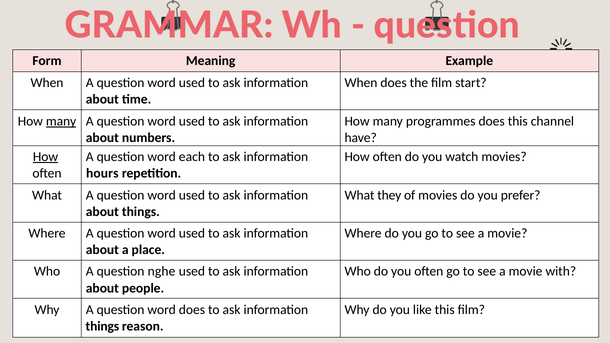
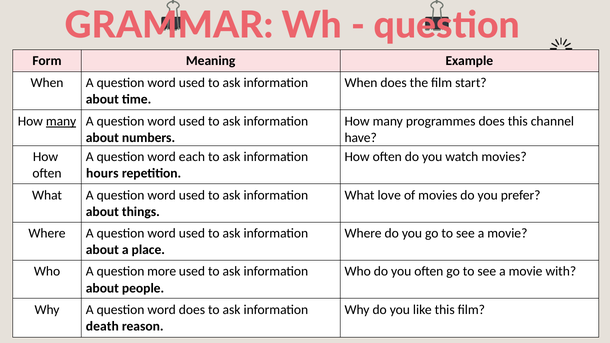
How underline: present -> none (46, 157)
they: they -> love (389, 195)
nghe: nghe -> more (162, 272)
things: things -> death (102, 326)
